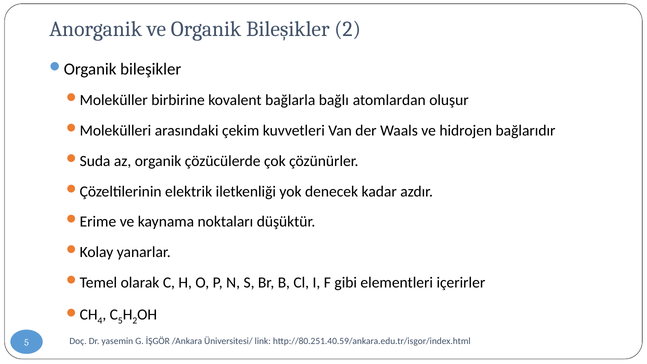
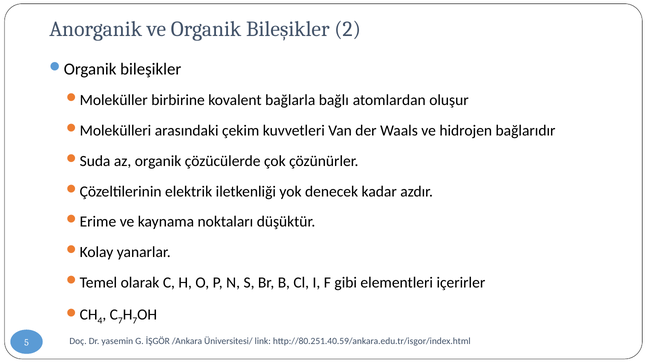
C 5: 5 -> 7 (120, 320)
H 2: 2 -> 7 (135, 320)
